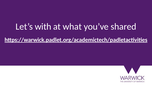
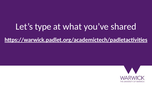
with: with -> type (43, 26)
